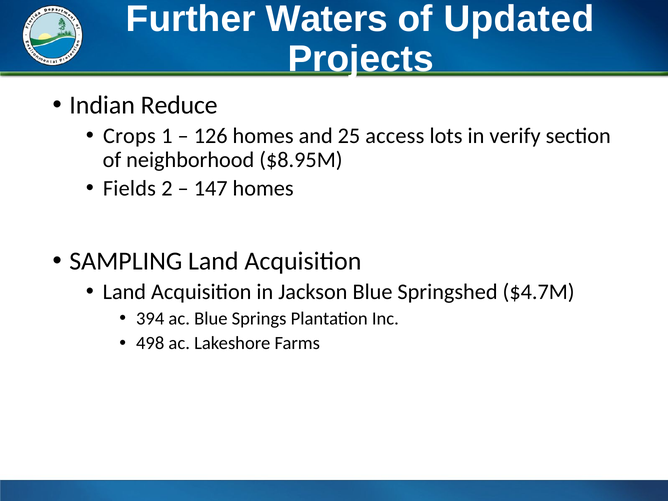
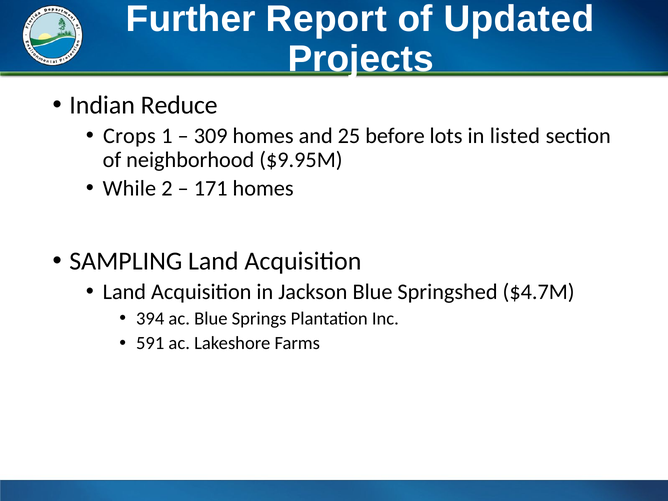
Waters: Waters -> Report (327, 19)
126: 126 -> 309 (211, 136)
access: access -> before (395, 136)
verify: verify -> listed (515, 136)
$8.95M: $8.95M -> $9.95M (301, 160)
Fields: Fields -> While (129, 188)
147: 147 -> 171 (211, 188)
498: 498 -> 591 (150, 343)
